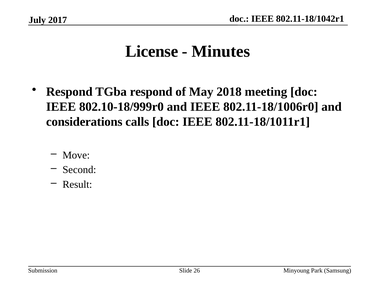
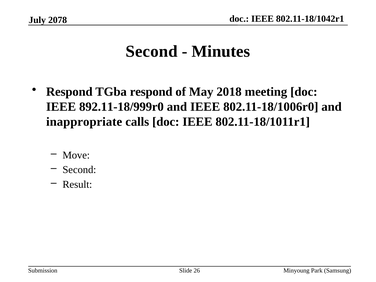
2017: 2017 -> 2078 (58, 20)
License: License -> Second (152, 51)
802.10-18/999r0: 802.10-18/999r0 -> 892.11-18/999r0 (121, 107)
considerations: considerations -> inappropriate (84, 122)
